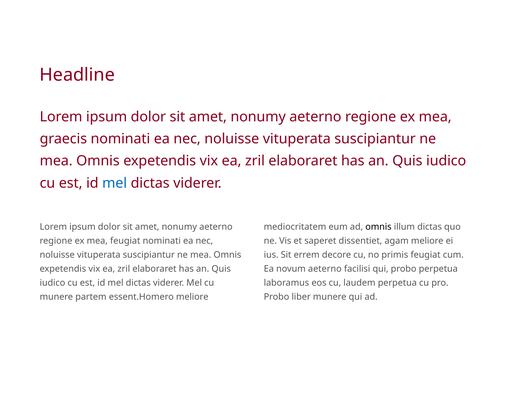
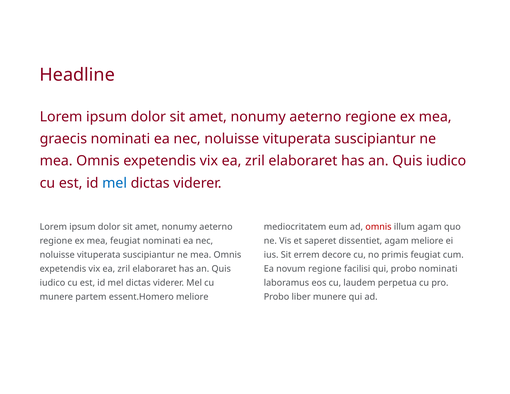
omnis colour: black -> red (378, 227)
illum dictas: dictas -> agam (430, 227)
novum aeterno: aeterno -> regione (325, 269)
probo perpetua: perpetua -> nominati (438, 269)
